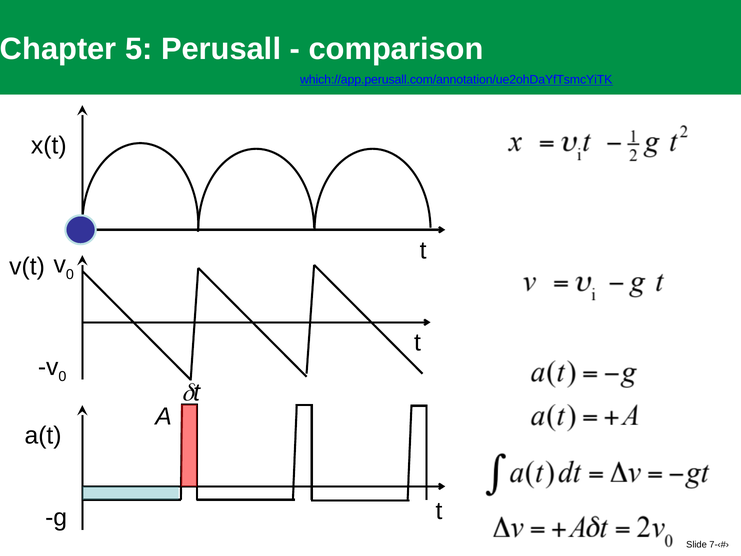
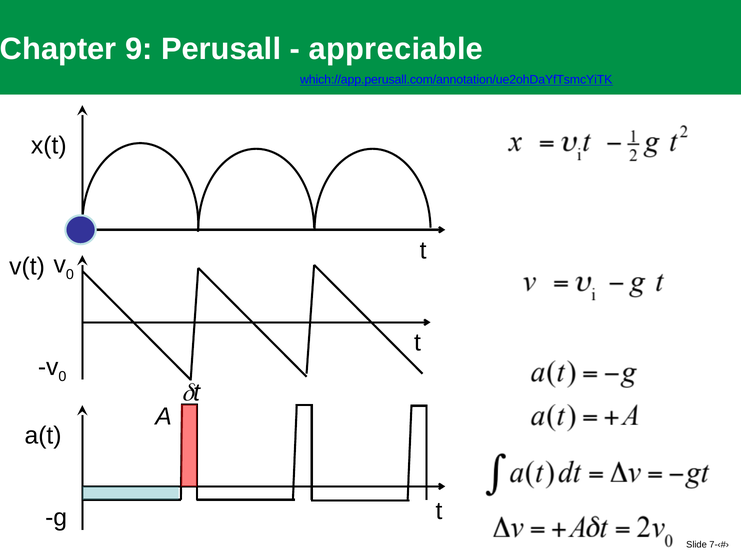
5: 5 -> 9 (139, 49)
comparison: comparison -> appreciable (396, 49)
